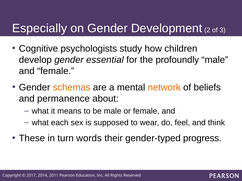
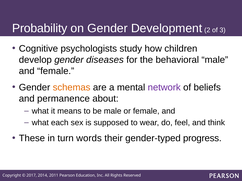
Especially: Especially -> Probability (40, 28)
essential: essential -> diseases (105, 60)
profoundly: profoundly -> behavioral (177, 60)
network colour: orange -> purple (164, 88)
